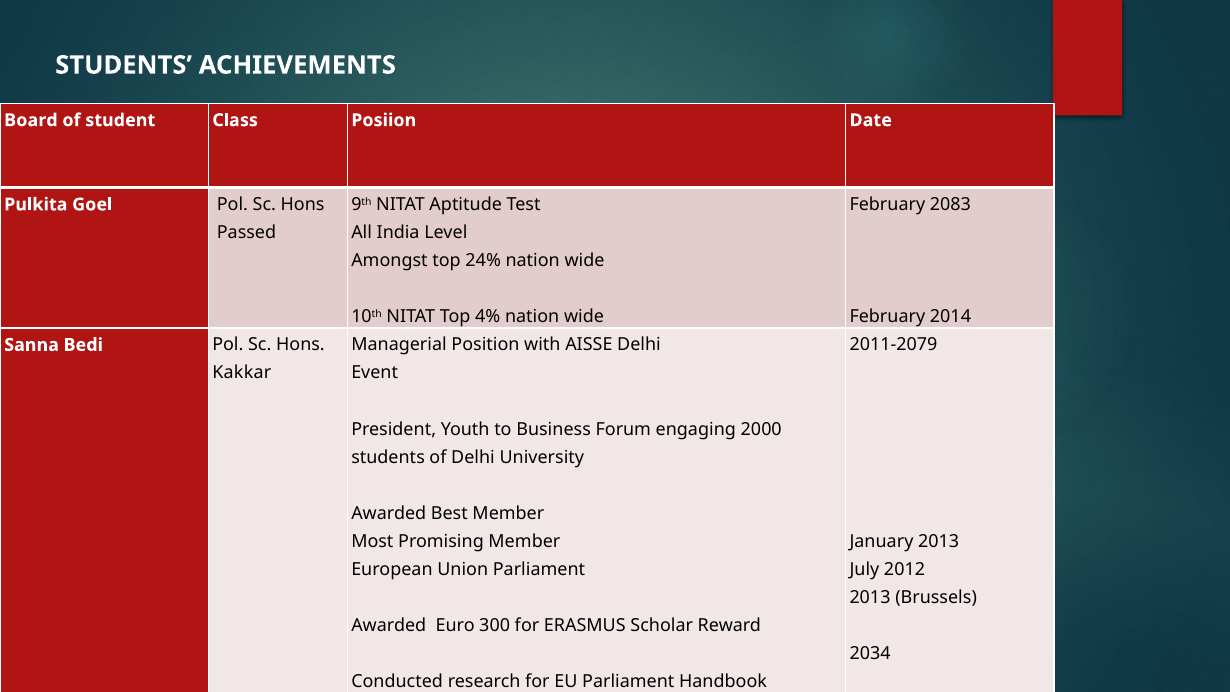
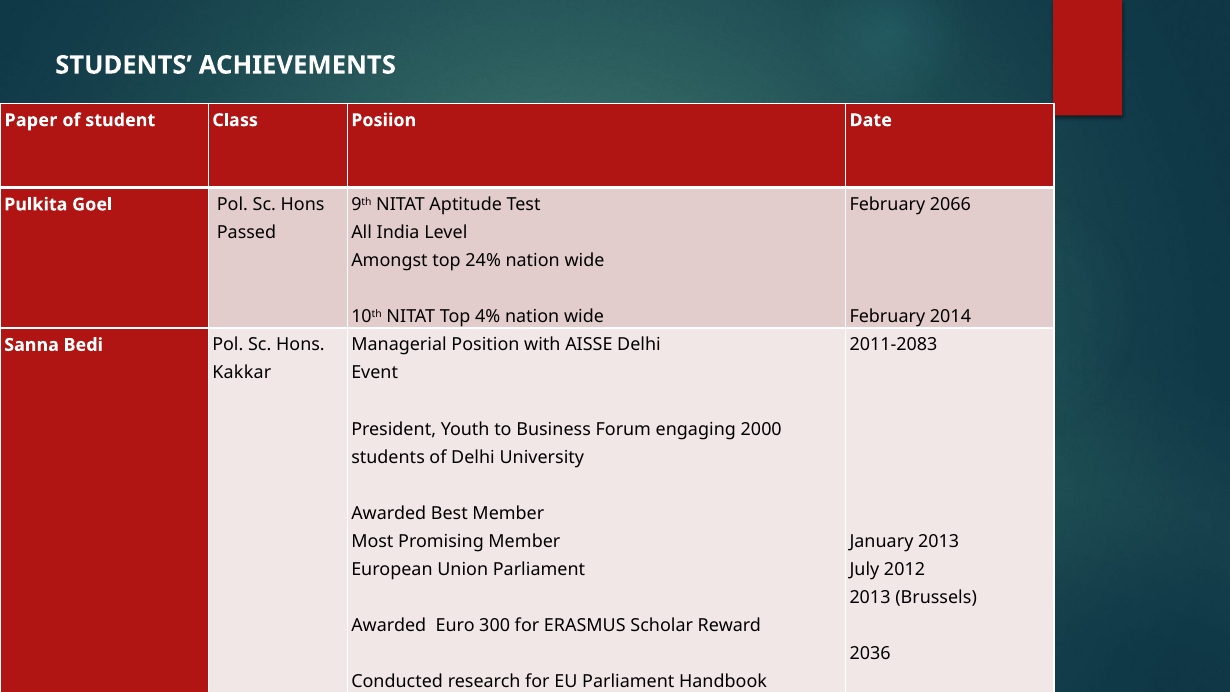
Board: Board -> Paper (31, 120)
2083: 2083 -> 2066 (950, 204)
2011-2079: 2011-2079 -> 2011-2083 (894, 345)
2034: 2034 -> 2036 (870, 654)
